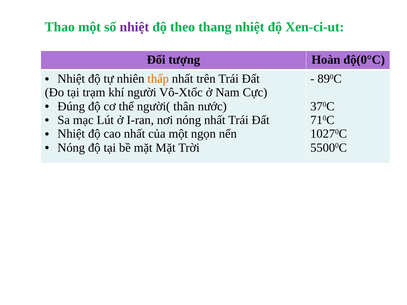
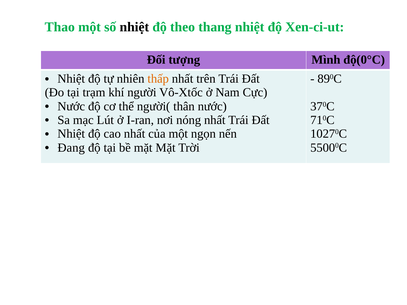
nhiệt colour: purple -> black (134, 27)
Hoàn: Hoàn -> Mình (326, 60)
Đúng: Đúng -> Nước (71, 106)
Nóng: Nóng -> Đang (71, 148)
